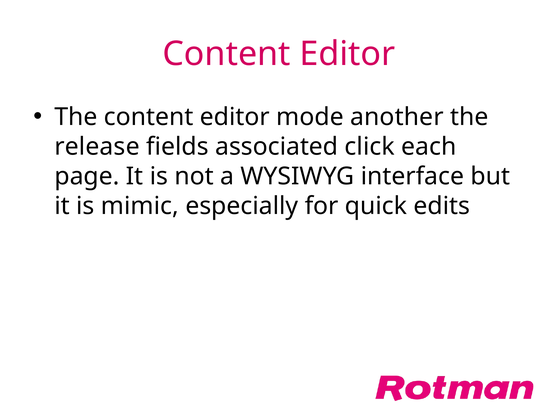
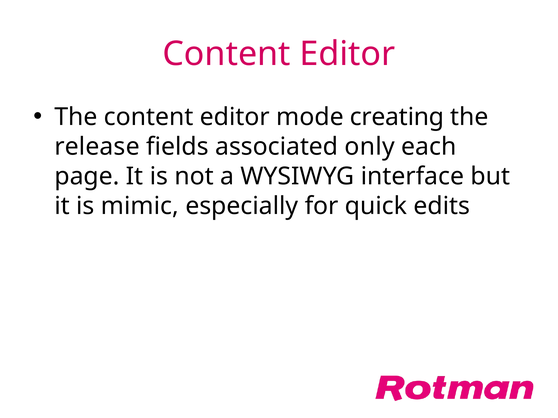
another: another -> creating (397, 117)
click: click -> only (370, 147)
